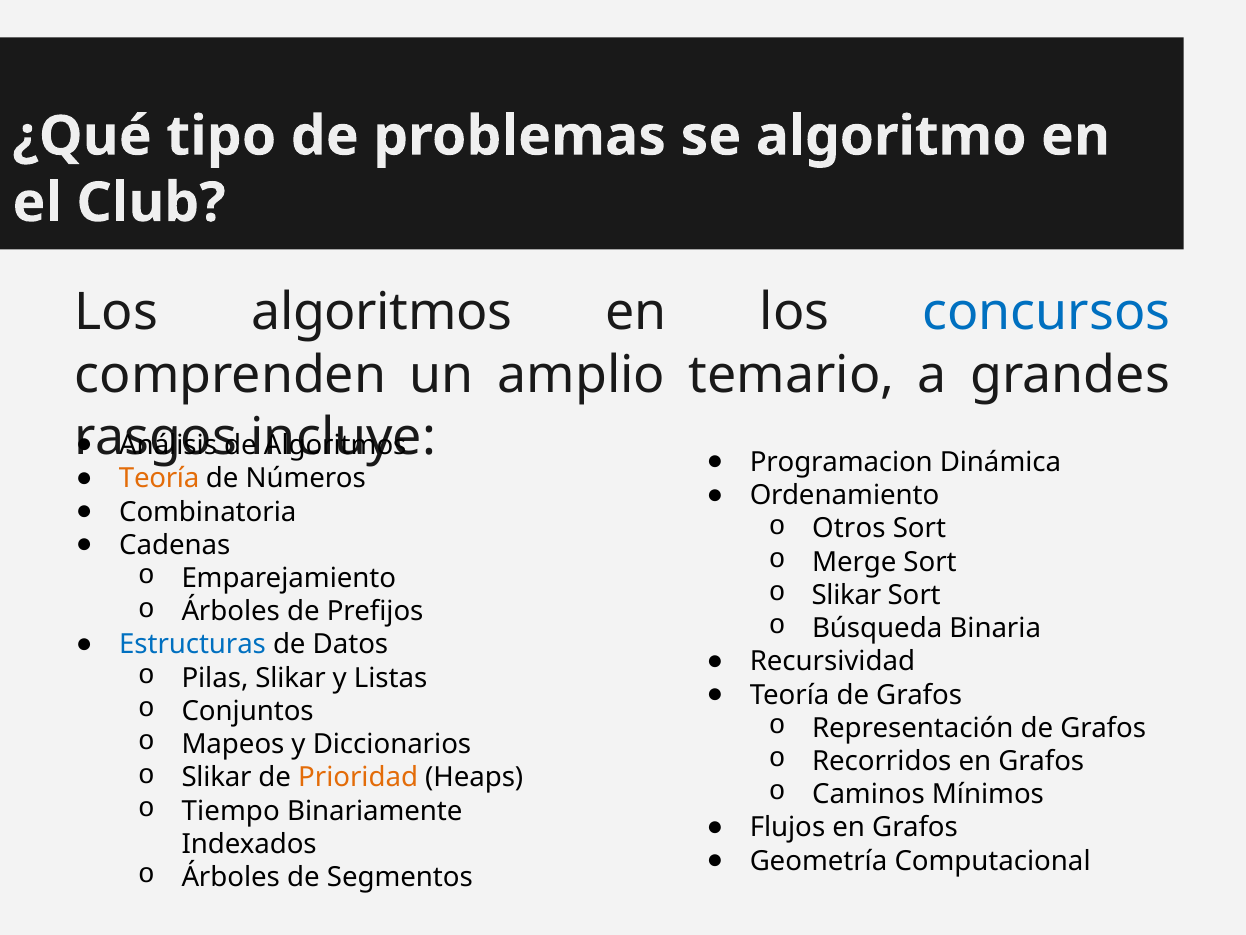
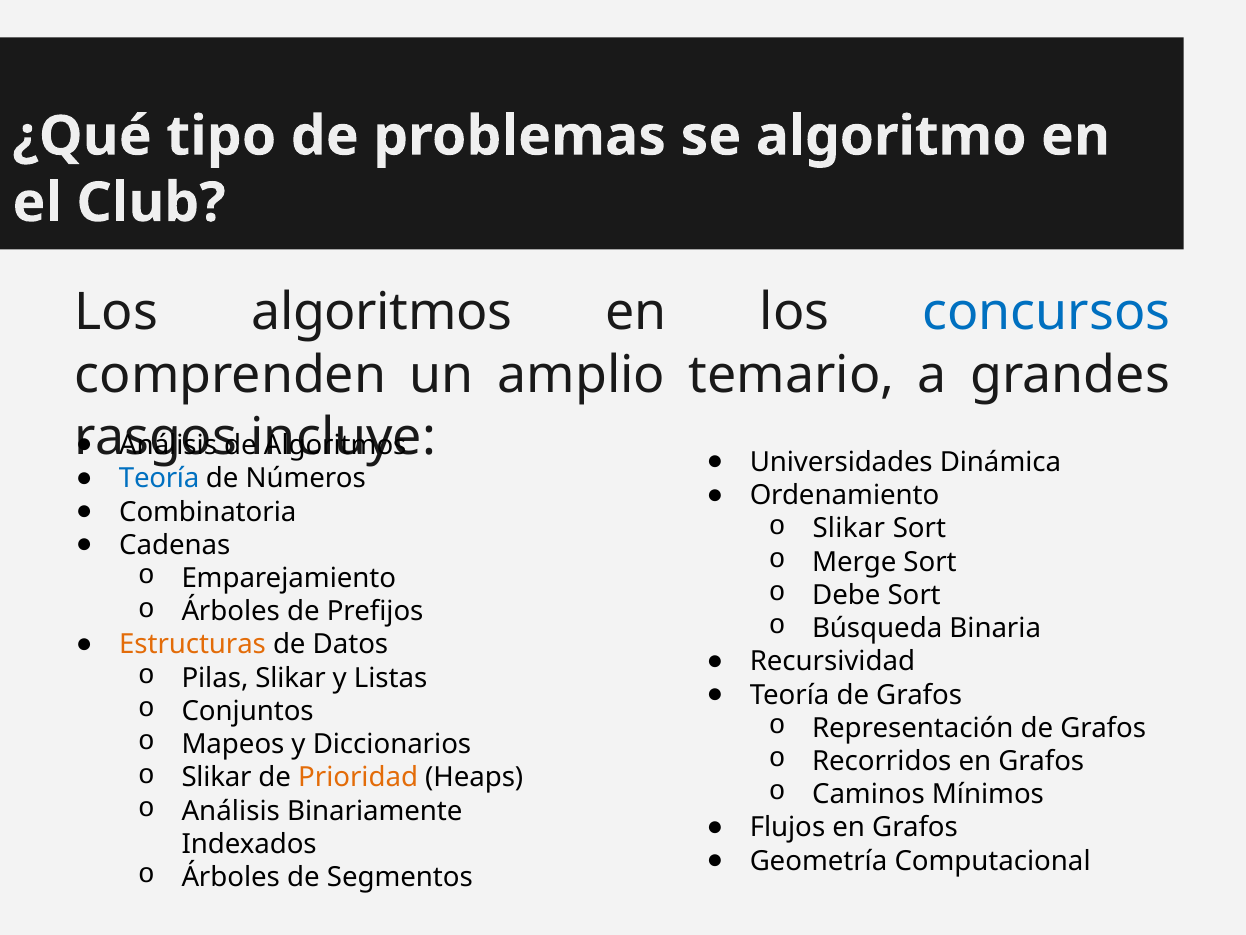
Programacion: Programacion -> Universidades (841, 462)
Teoría colour: orange -> blue (159, 478)
Otros: Otros -> Slikar (849, 528)
Slikar: Slikar -> Debe (846, 595)
Estructuras colour: blue -> orange (193, 644)
Tiempo: Tiempo -> Análisis (231, 811)
